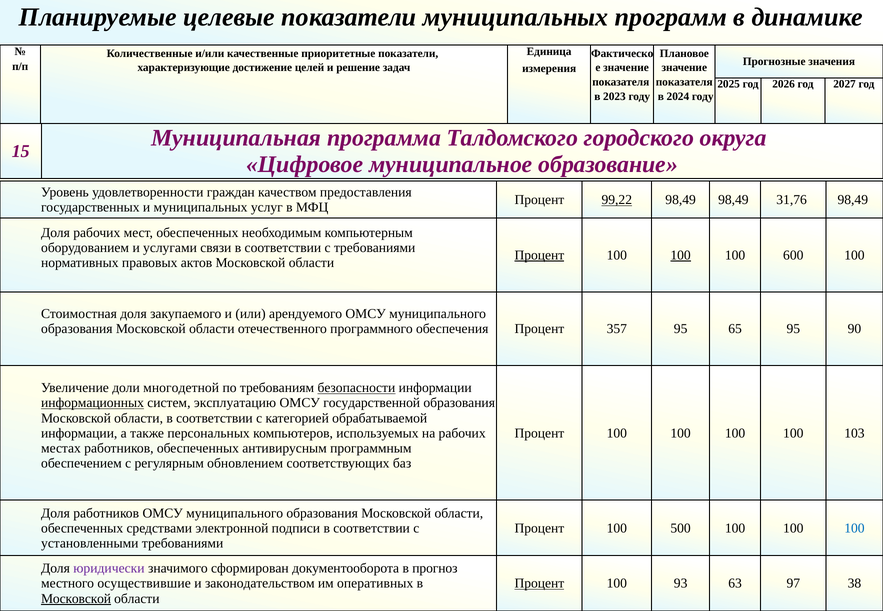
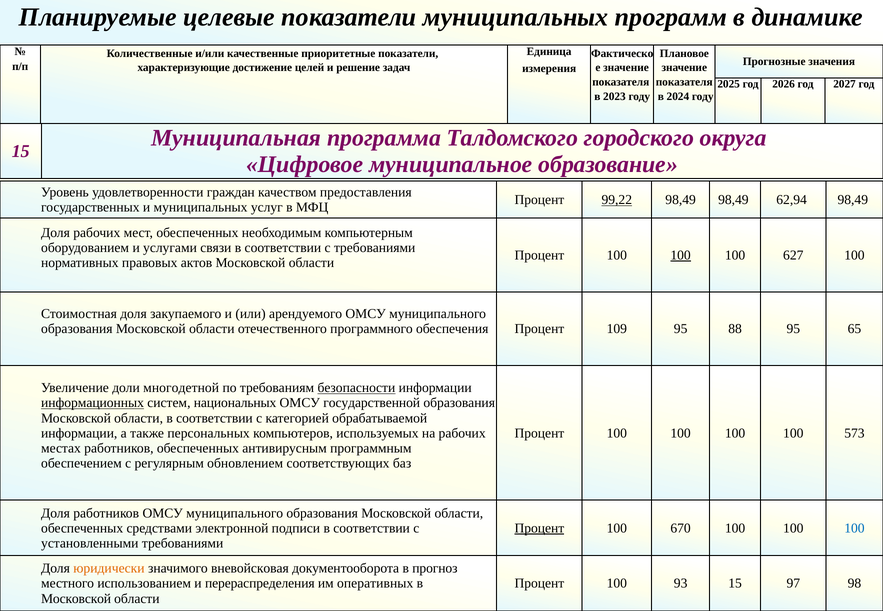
31,76: 31,76 -> 62,94 (792, 200)
Процент underline: present -> none (539, 255)
600: 600 -> 627 (793, 255)
357: 357 -> 109 (617, 329)
65: 65 -> 88 (735, 329)
90: 90 -> 65 (854, 329)
эксплуатацию: эксплуатацию -> национальных (235, 403)
103: 103 -> 573 (854, 433)
Процент underline: none -> present (539, 528)
500: 500 -> 670 (681, 528)
юридически colour: purple -> orange (109, 569)
сформирован: сформирован -> вневойсковая (250, 569)
осуществившие: осуществившие -> использованием (144, 584)
законодательством: законодательством -> перераспределения (260, 584)
Процент underline: present -> none (539, 584)
93 63: 63 -> 15 (735, 584)
38: 38 -> 98 (854, 584)
Московской underline: present -> none (76, 599)
